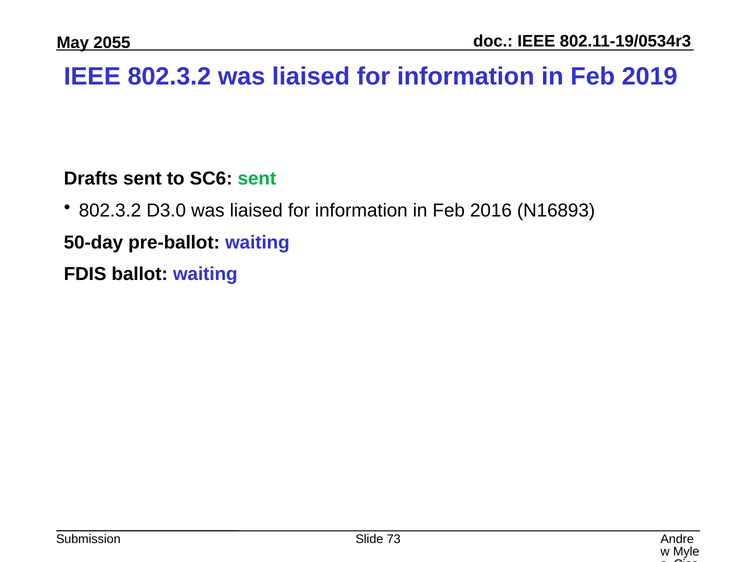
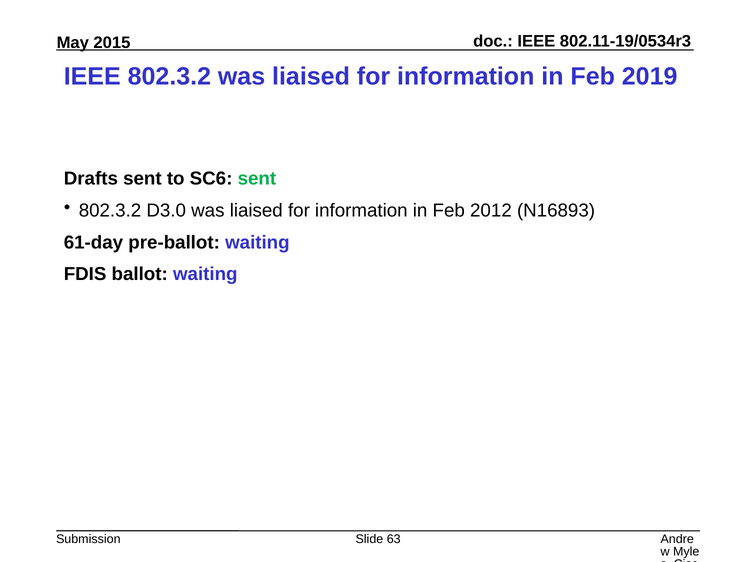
2055: 2055 -> 2015 (112, 43)
2016: 2016 -> 2012 (491, 211)
50-day: 50-day -> 61-day (93, 243)
73: 73 -> 63 (394, 539)
